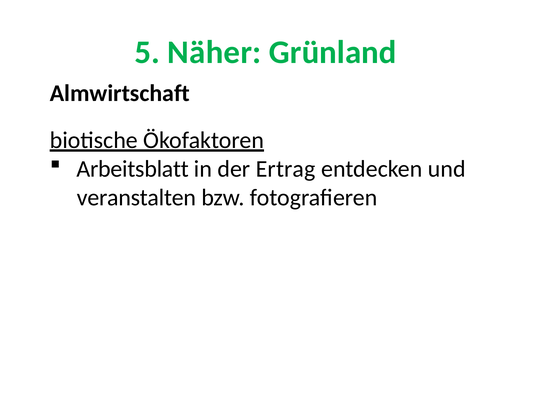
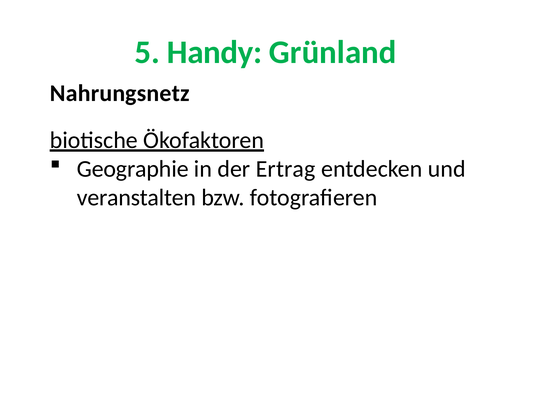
Näher: Näher -> Handy (215, 52)
Almwirtschaft: Almwirtschaft -> Nahrungsnetz (120, 93)
Arbeitsblatt: Arbeitsblatt -> Geographie (133, 169)
